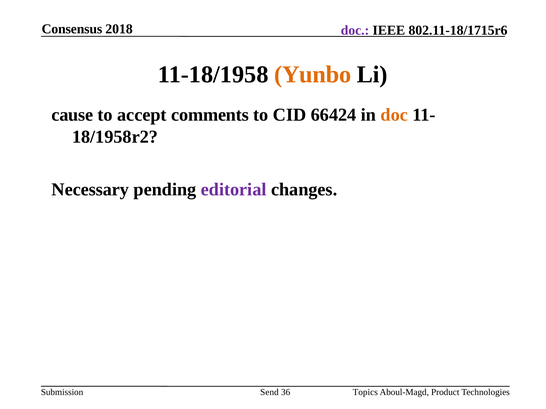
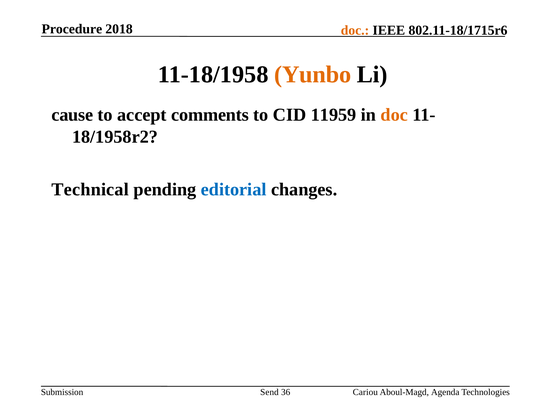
Consensus: Consensus -> Procedure (72, 29)
doc colour: purple -> orange (355, 30)
66424: 66424 -> 11959 (334, 115)
Necessary: Necessary -> Technical (90, 190)
editorial colour: purple -> blue (234, 190)
Topics: Topics -> Cariou (365, 393)
Product: Product -> Agenda (445, 393)
